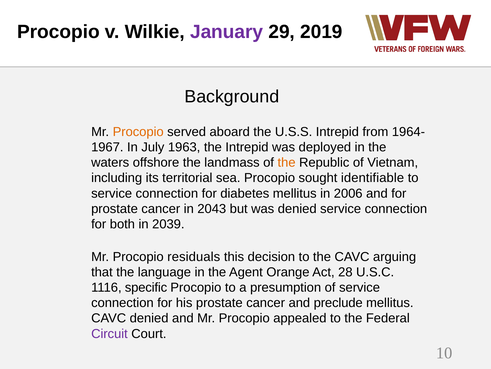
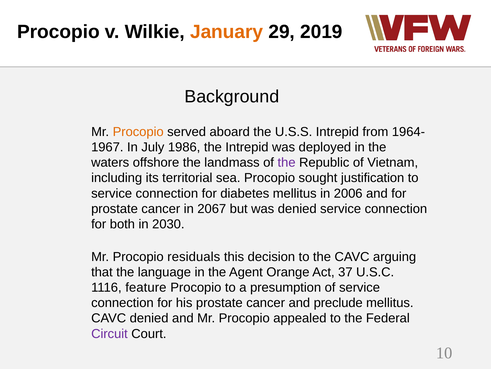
January colour: purple -> orange (227, 32)
1963: 1963 -> 1986 (184, 147)
the colour: orange -> purple (287, 162)
identifiable: identifiable -> justification (373, 178)
2043: 2043 -> 2067 (212, 208)
2039: 2039 -> 2030 (168, 224)
28: 28 -> 37 (345, 272)
specific: specific -> feature (146, 287)
